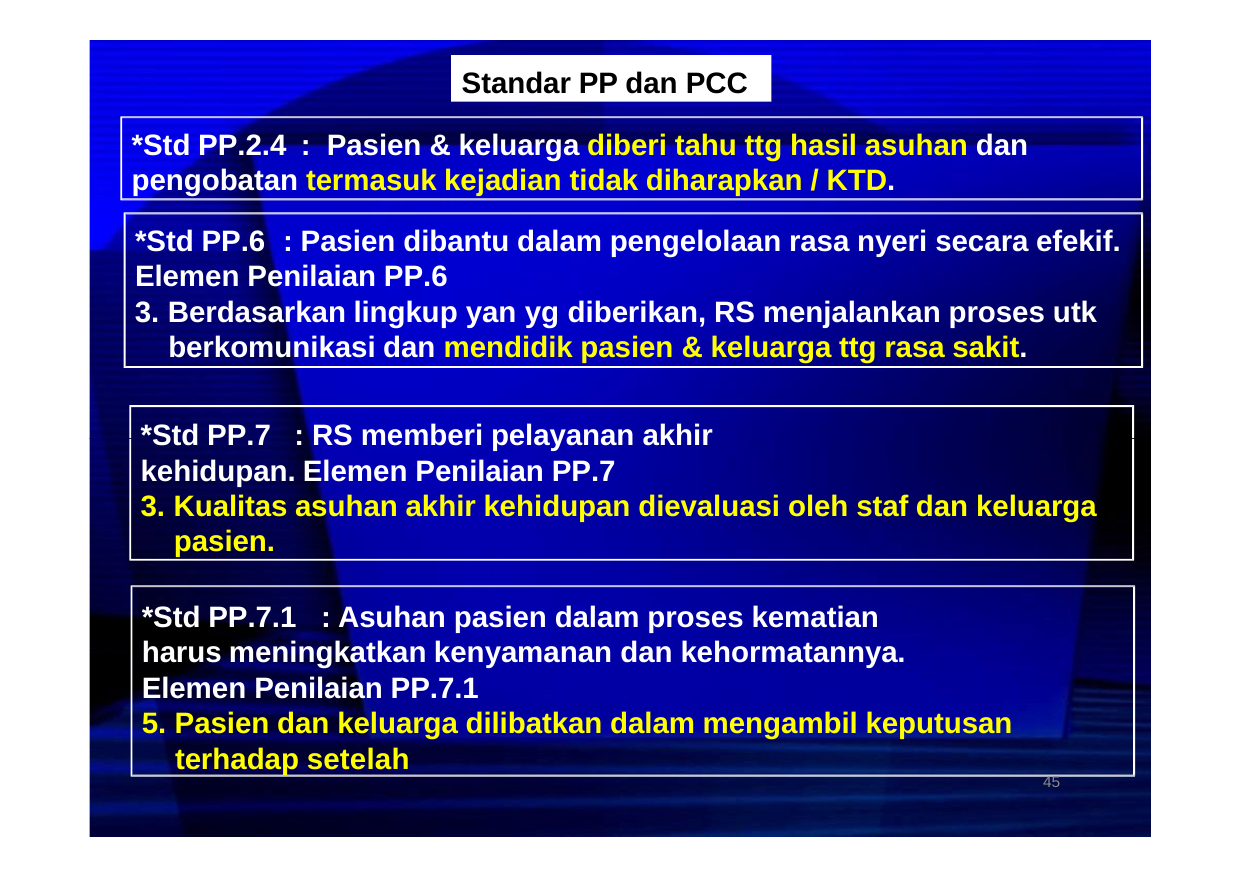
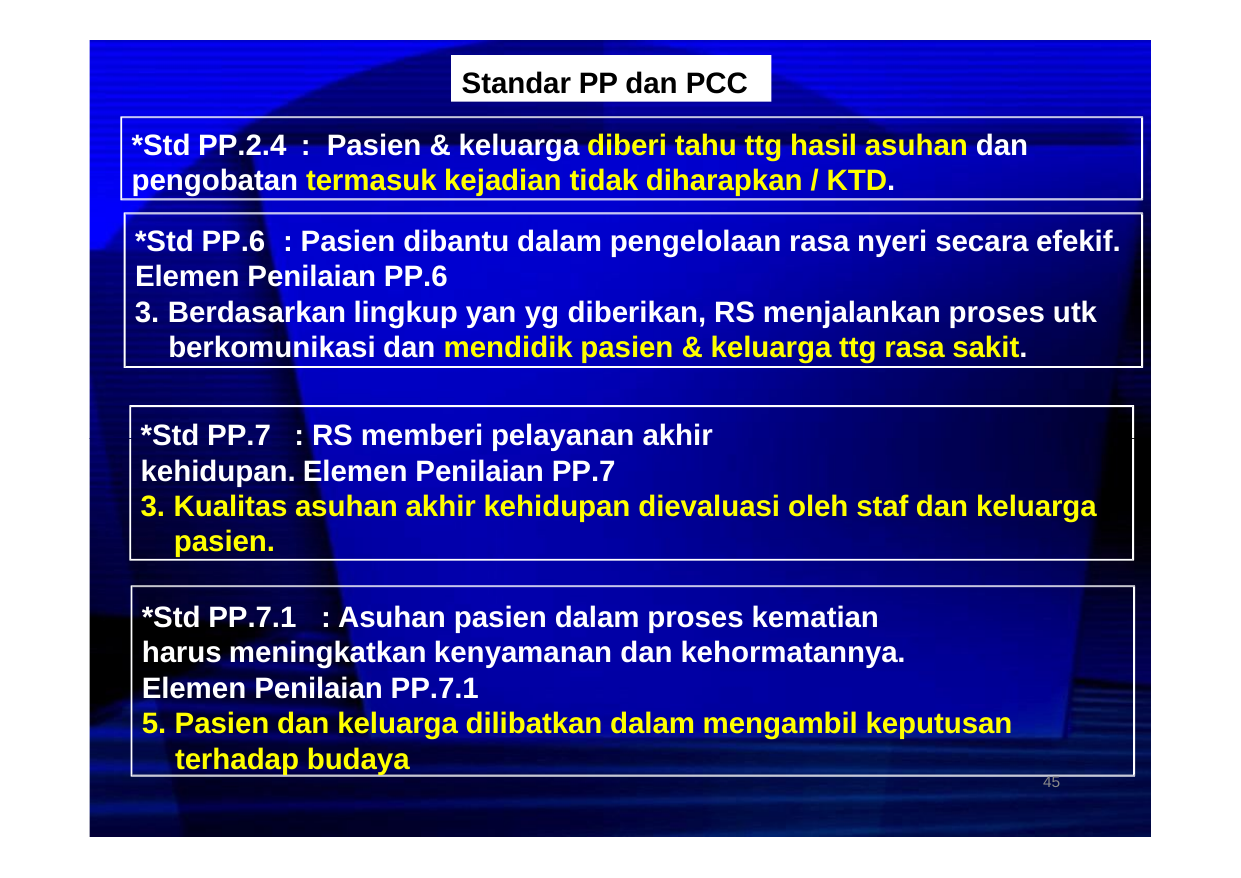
setelah: setelah -> budaya (358, 759)
